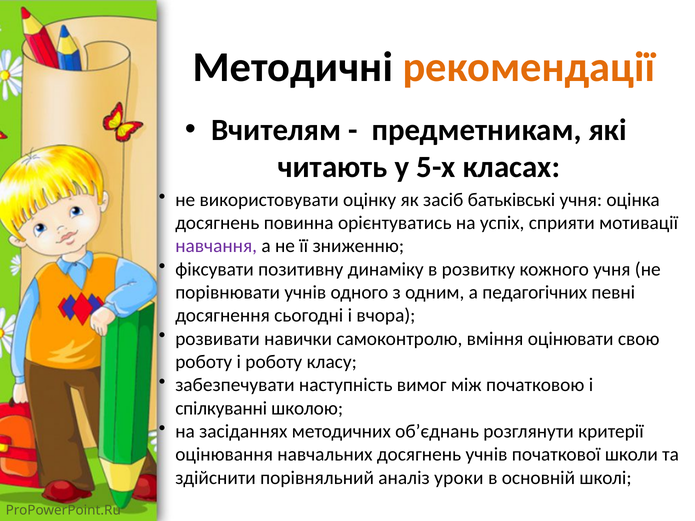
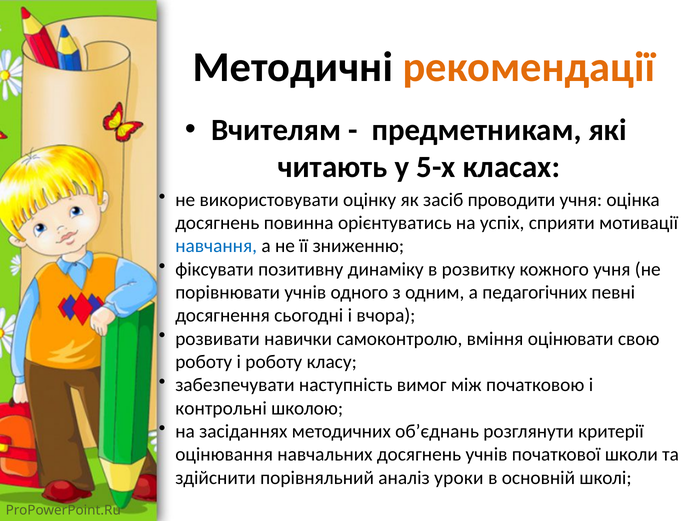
батьківські: батьківські -> проводити (512, 200)
навчання colour: purple -> blue (216, 246)
спілкуванні: спілкуванні -> контрольні (221, 408)
